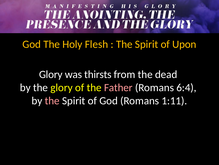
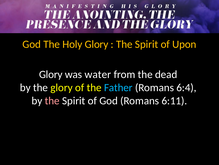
Holy Flesh: Flesh -> Glory (97, 44)
thirsts: thirsts -> water (98, 74)
Father colour: pink -> light blue (118, 87)
1:11: 1:11 -> 6:11 (174, 100)
